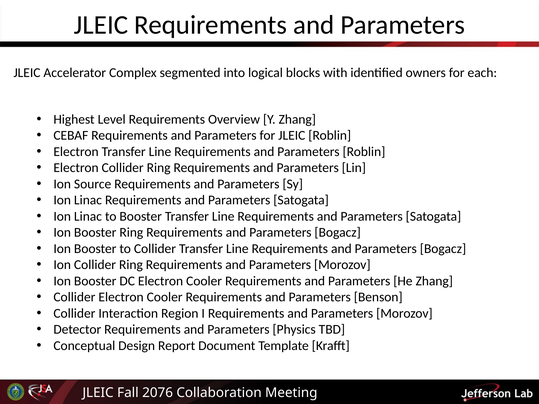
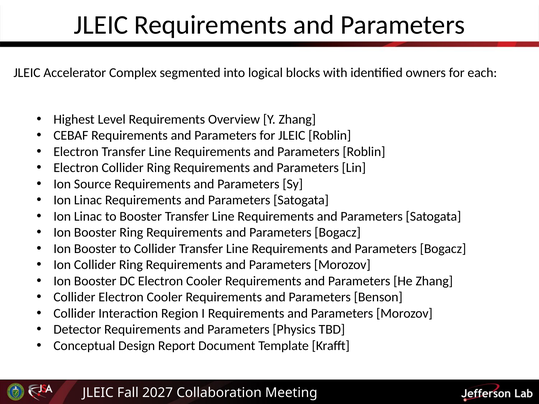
2076: 2076 -> 2027 (158, 393)
